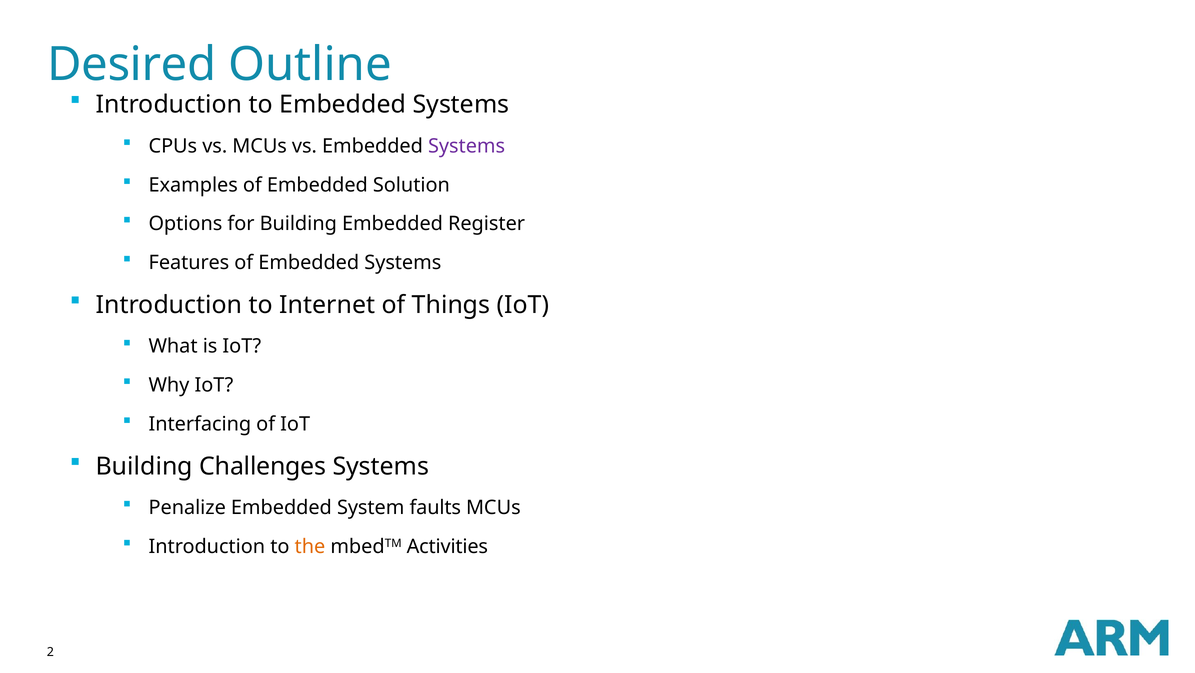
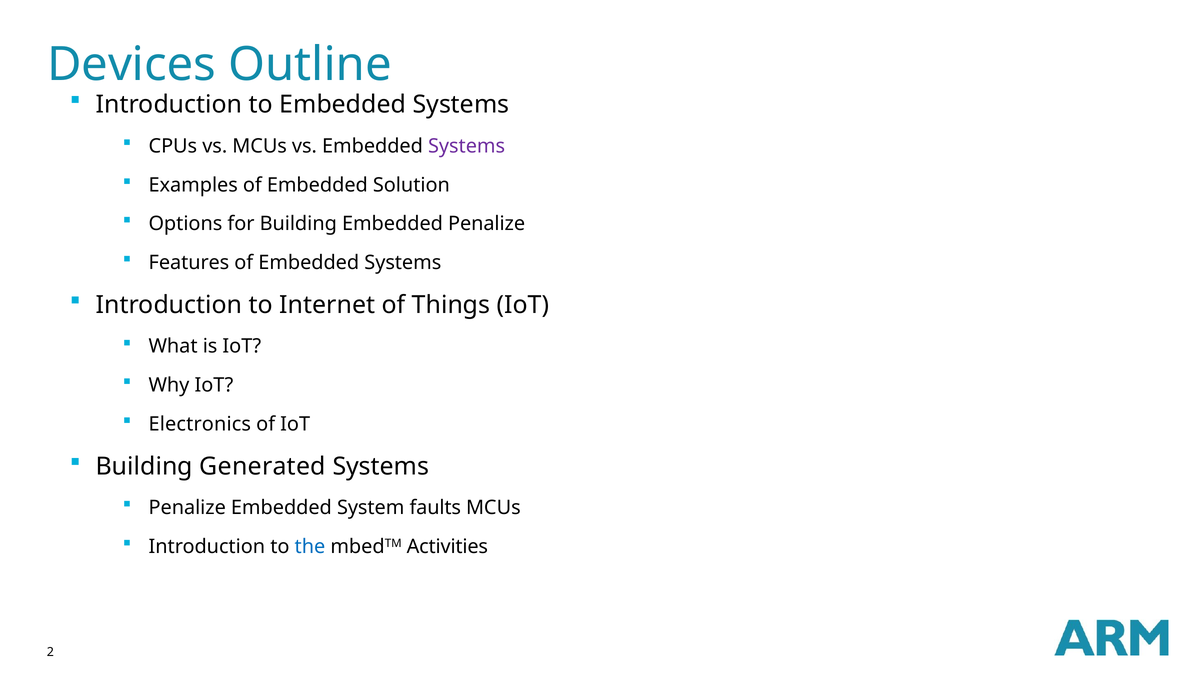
Desired: Desired -> Devices (131, 65)
Embedded Register: Register -> Penalize (487, 224)
Interfacing: Interfacing -> Electronics (200, 424)
Challenges: Challenges -> Generated (263, 466)
the colour: orange -> blue (310, 546)
